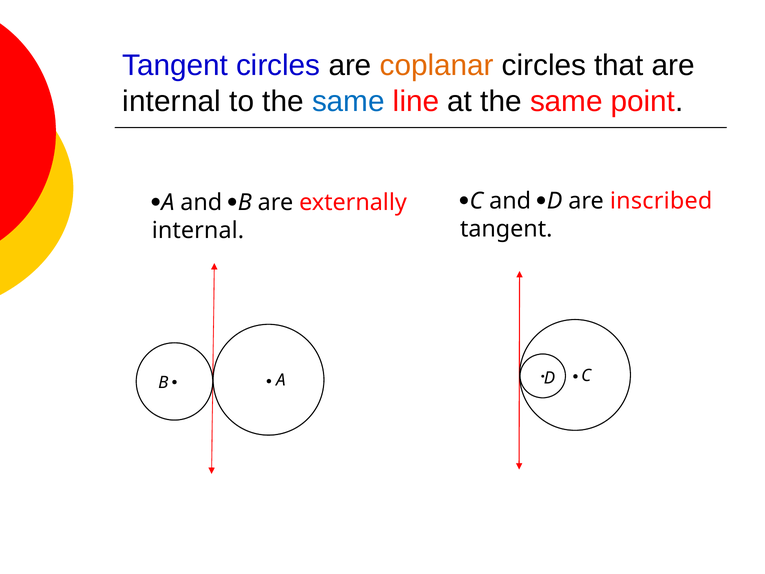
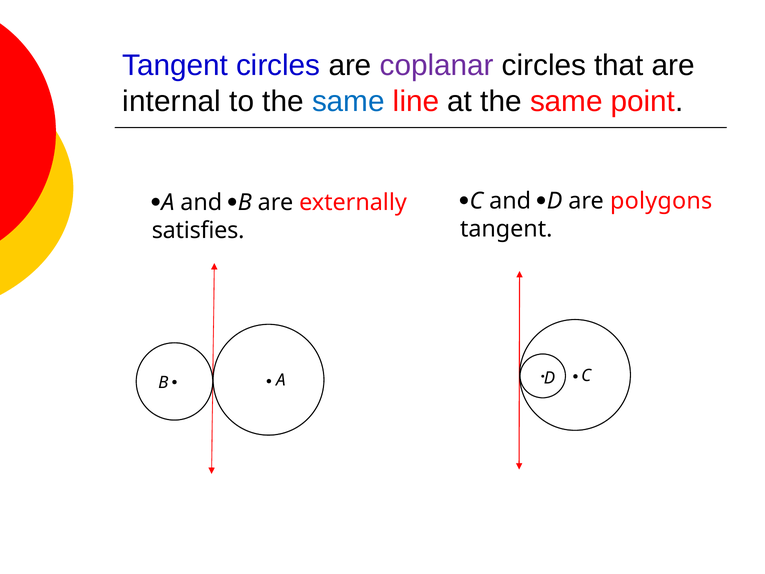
coplanar colour: orange -> purple (437, 66)
inscribed: inscribed -> polygons (661, 201)
internal: internal -> satisfies (198, 231)
